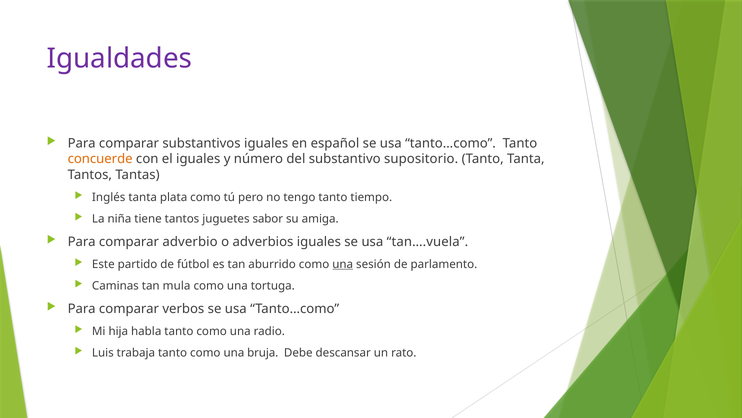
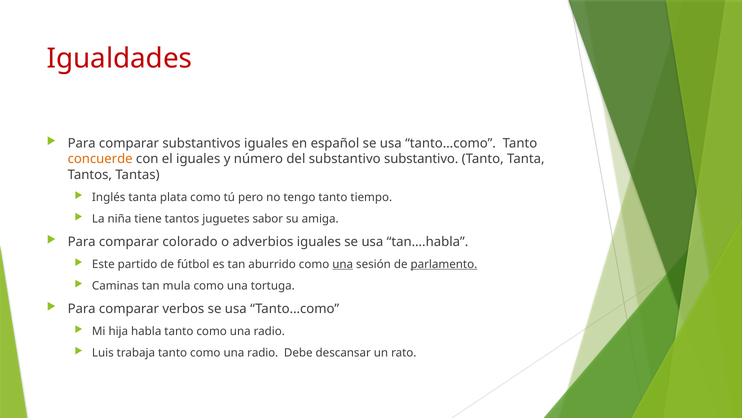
Igualdades colour: purple -> red (119, 59)
substantivo supositorio: supositorio -> substantivo (421, 159)
adverbio: adverbio -> colorado (190, 241)
tan….vuela: tan….vuela -> tan….habla (428, 241)
parlamento underline: none -> present (444, 264)
bruja: bruja -> radio (263, 352)
